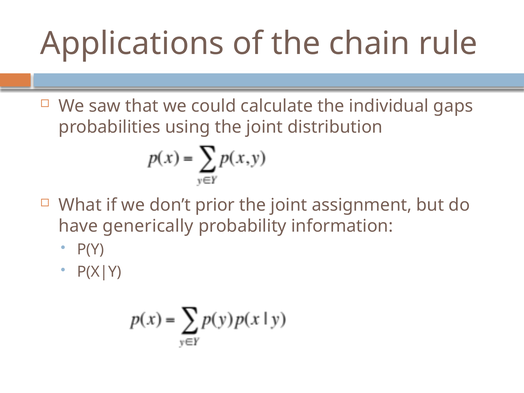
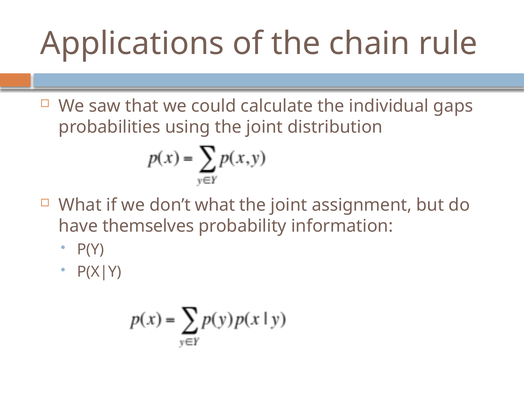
don’t prior: prior -> what (215, 205)
generically: generically -> themselves (148, 226)
